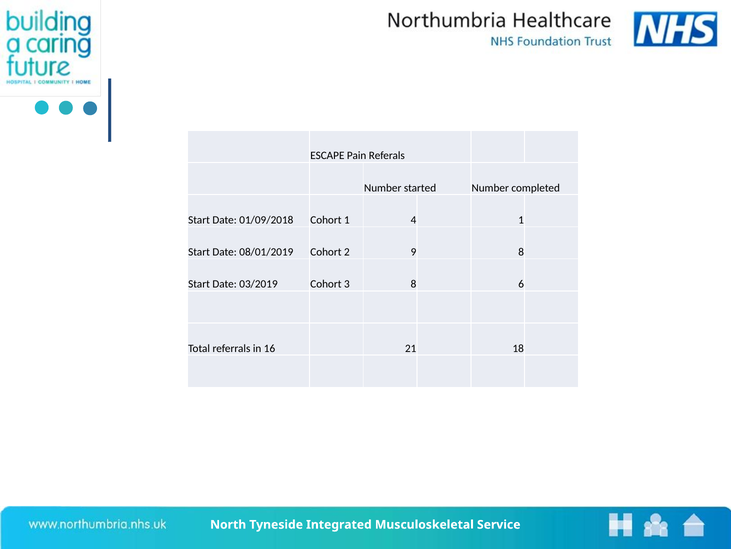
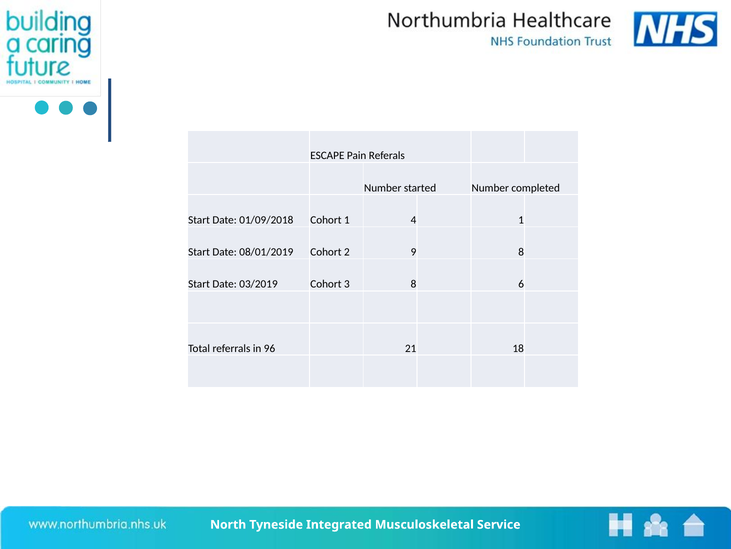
16: 16 -> 96 (270, 348)
